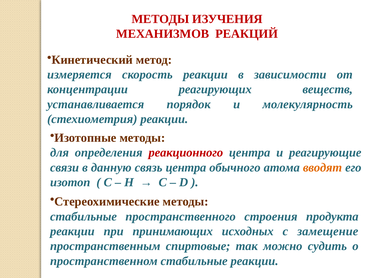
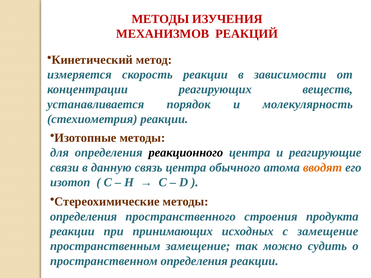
реакционного colour: red -> black (186, 153)
стабильные: стабильные -> определения (84, 217)
пространственным спиртовые: спиртовые -> замещение (198, 246)
пространственном стабильные: стабильные -> определения (194, 261)
